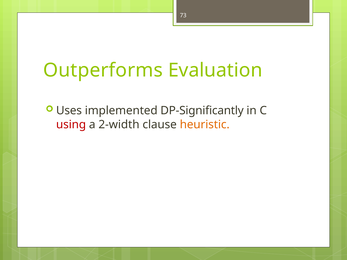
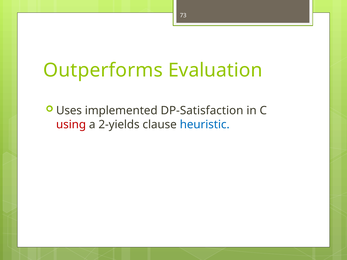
DP-Significantly: DP-Significantly -> DP-Satisfaction (202, 111)
2-width: 2-width -> 2-yields (119, 125)
heuristic colour: orange -> blue (205, 125)
